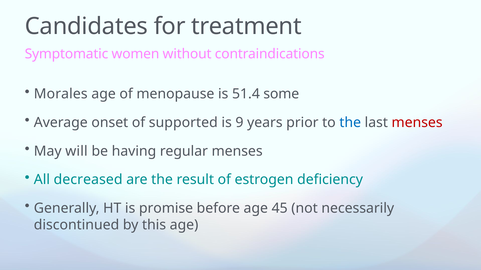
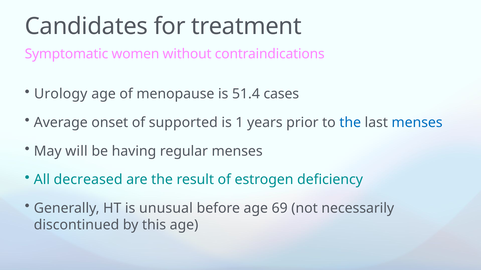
Morales: Morales -> Urology (61, 94)
some: some -> cases (281, 94)
9: 9 -> 1 (239, 123)
menses colour: red -> blue (417, 123)
promise: promise -> unusual (166, 209)
45: 45 -> 69 (280, 209)
